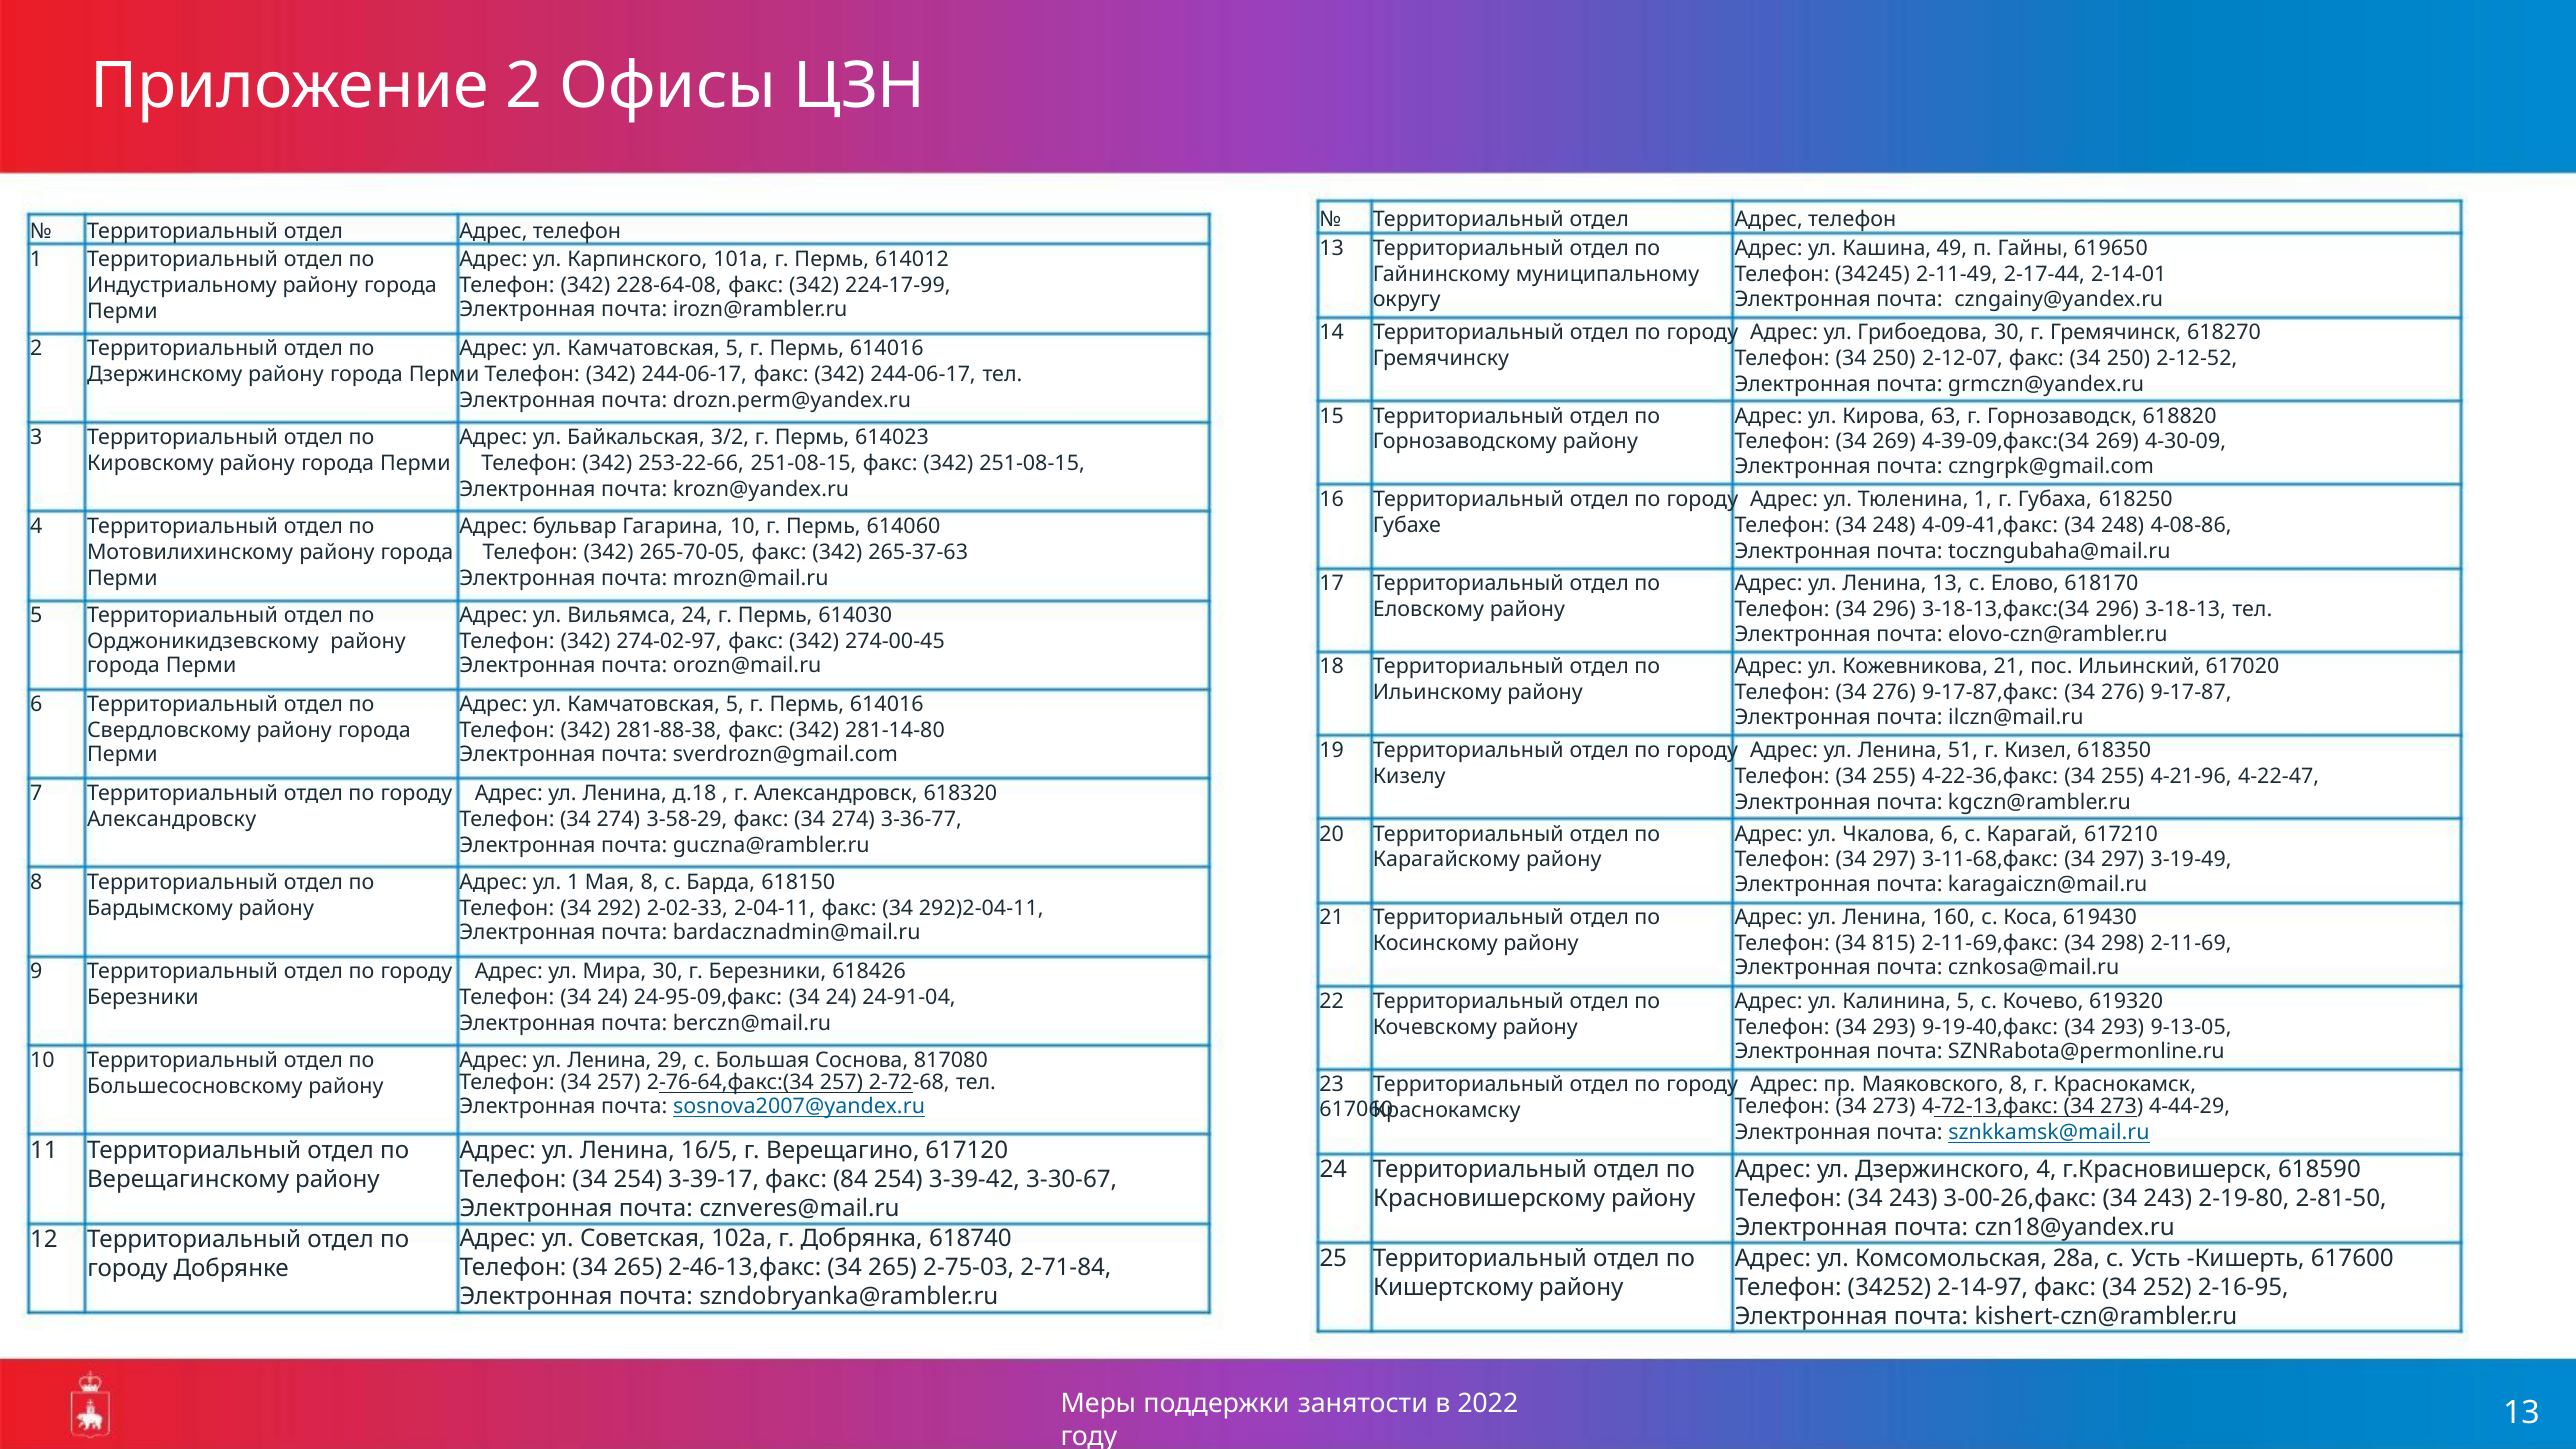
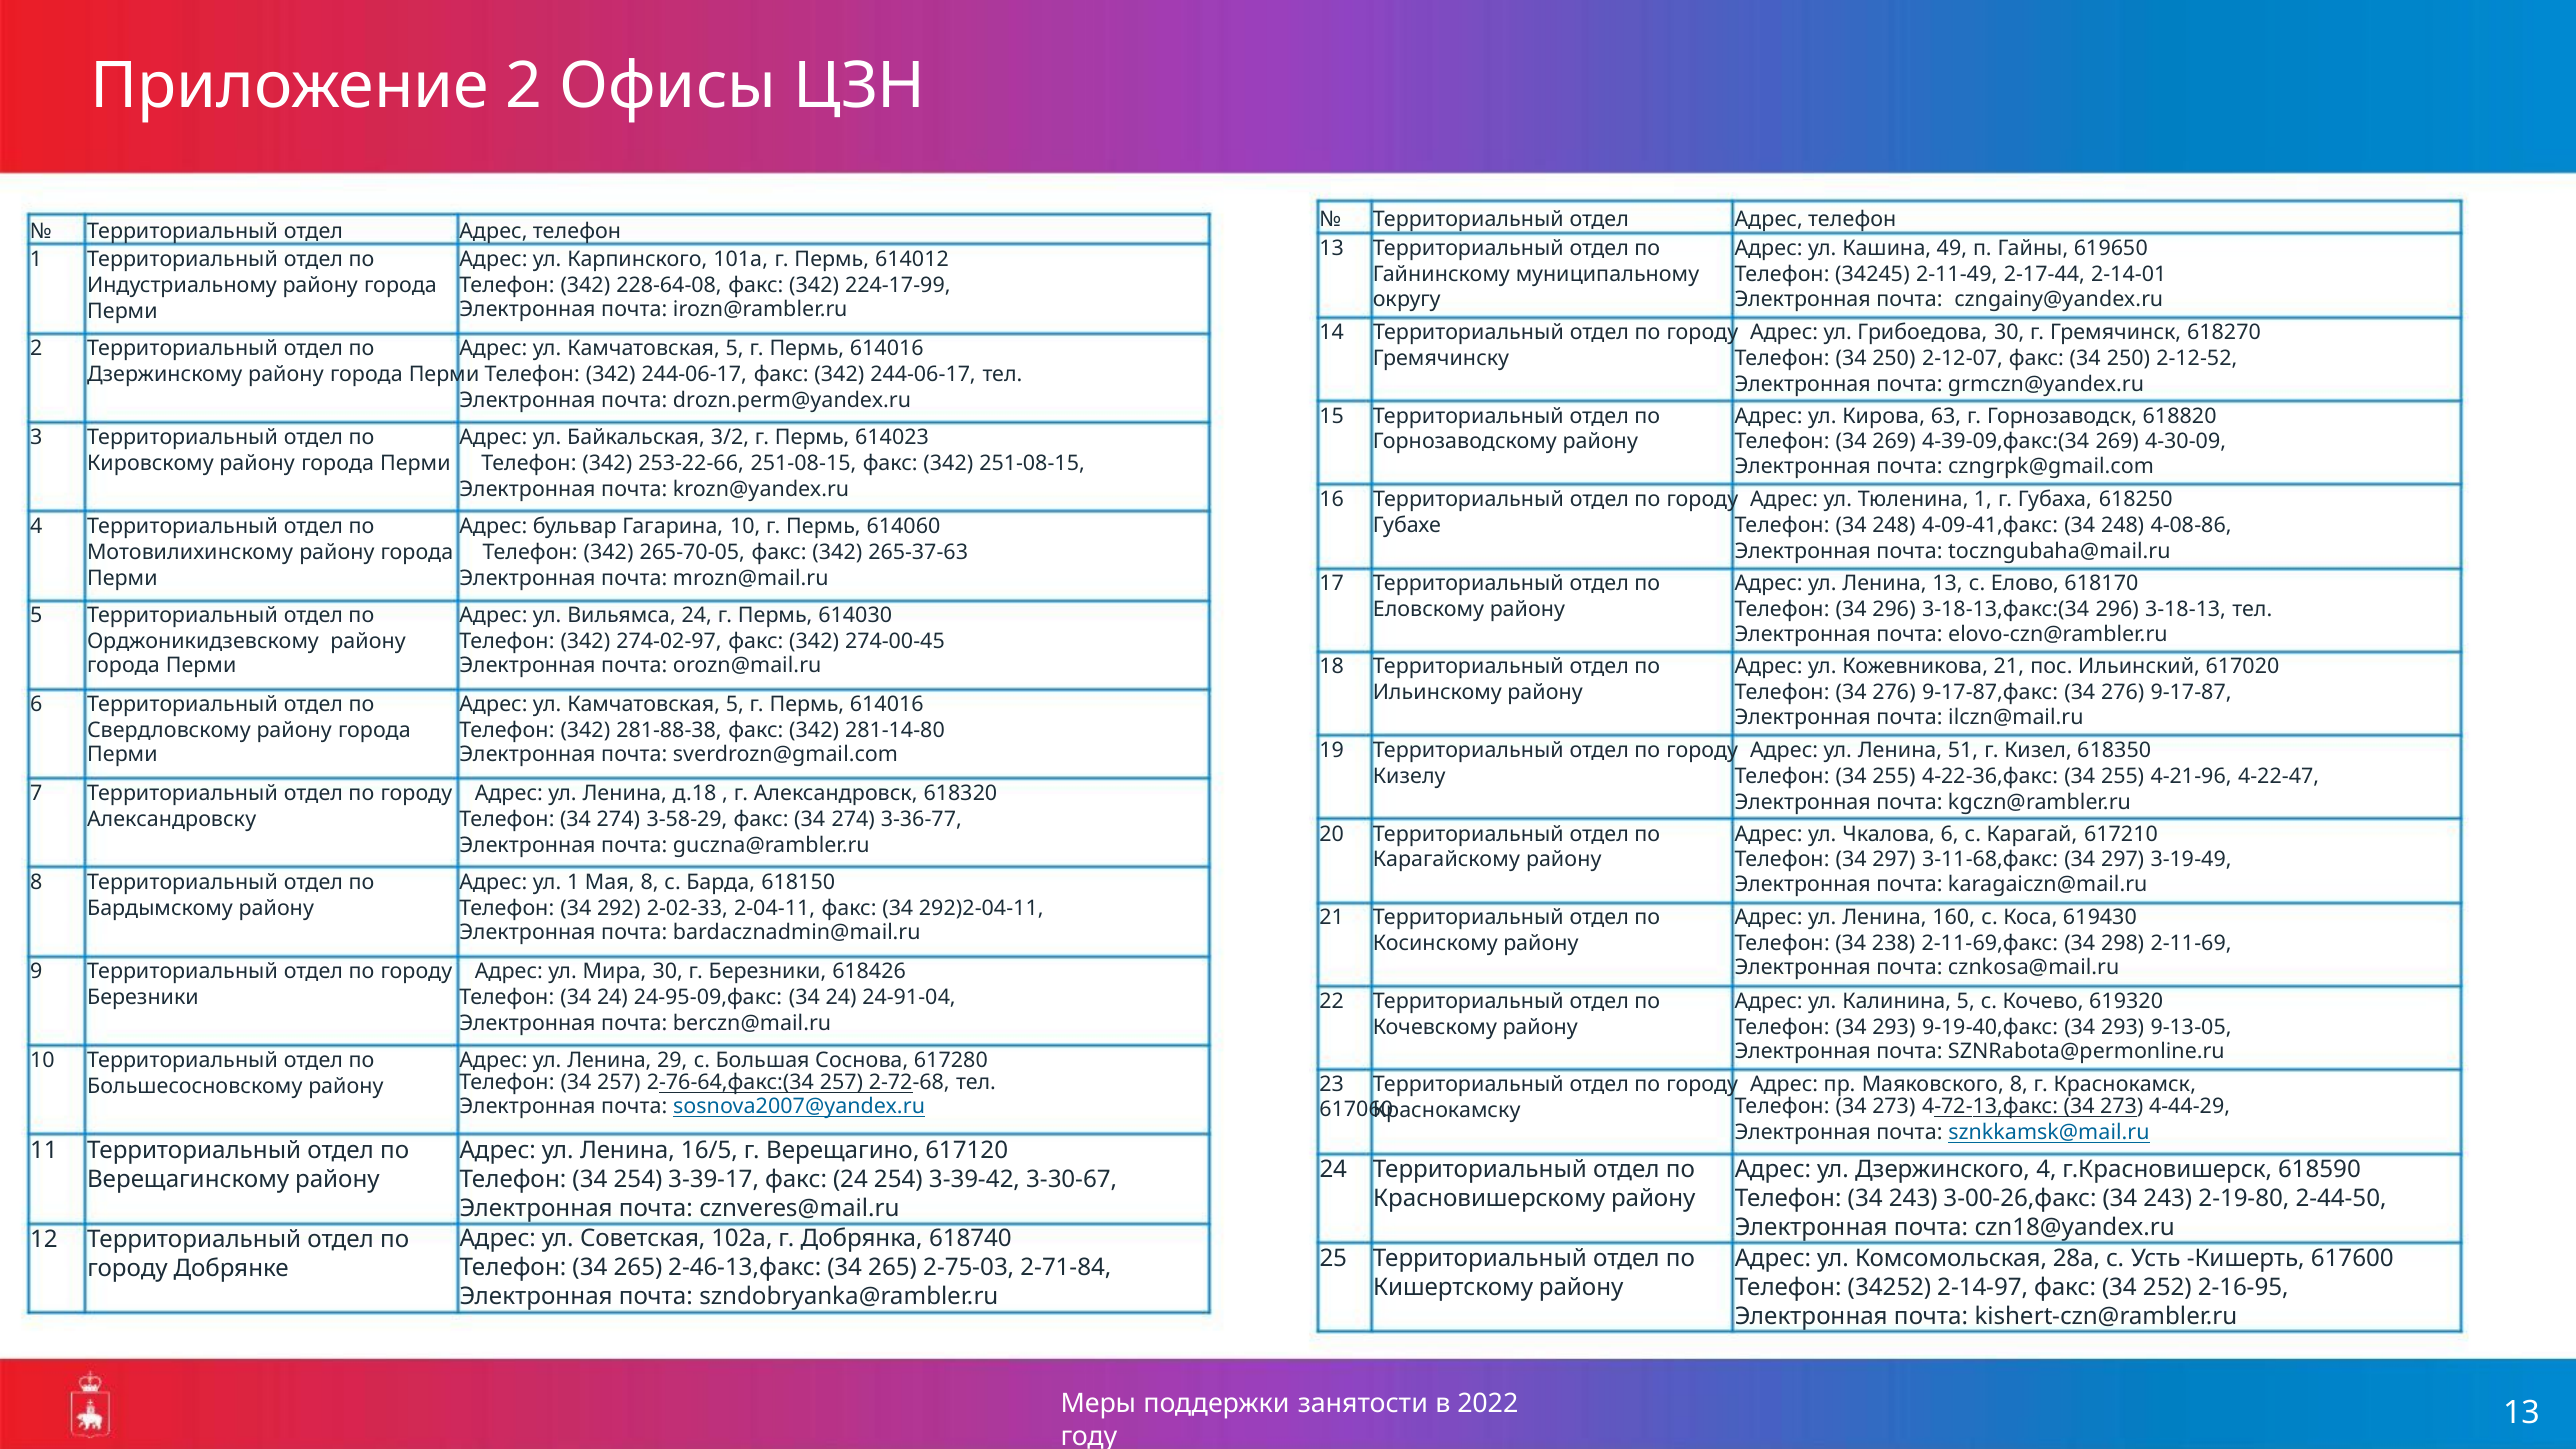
815: 815 -> 238 (1894, 943)
817080: 817080 -> 617280 (951, 1061)
факс 84: 84 -> 24 (850, 1180)
2-81-50: 2-81-50 -> 2-44-50 (2341, 1199)
